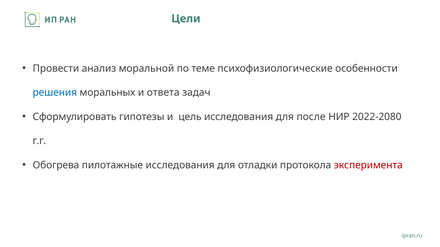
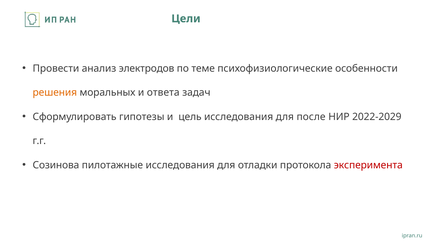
моральной: моральной -> электродов (147, 69)
решения colour: blue -> orange (55, 93)
2022-2080: 2022-2080 -> 2022-2029 (377, 117)
Обогрева: Обогрева -> Созинова (56, 165)
